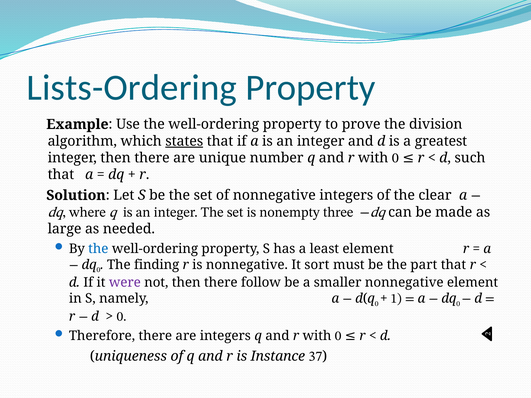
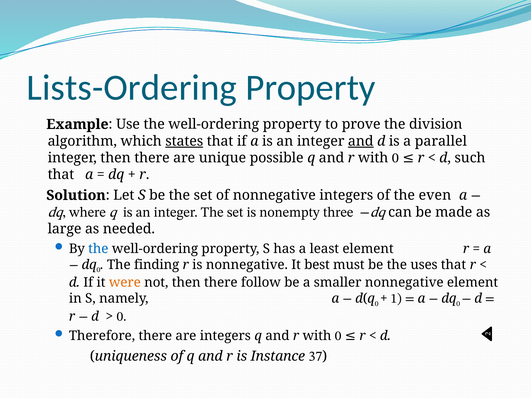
and underline: none -> present (361, 141)
greatest: greatest -> parallel (441, 141)
number: number -> possible (277, 158)
clear: clear -> even (435, 195)
sort: sort -> best (317, 265)
part: part -> uses (424, 265)
were colour: purple -> orange (125, 283)
